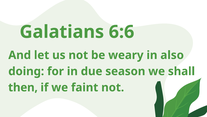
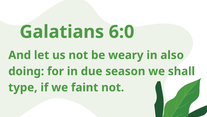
6:6: 6:6 -> 6:0 (121, 32)
then: then -> type (23, 87)
